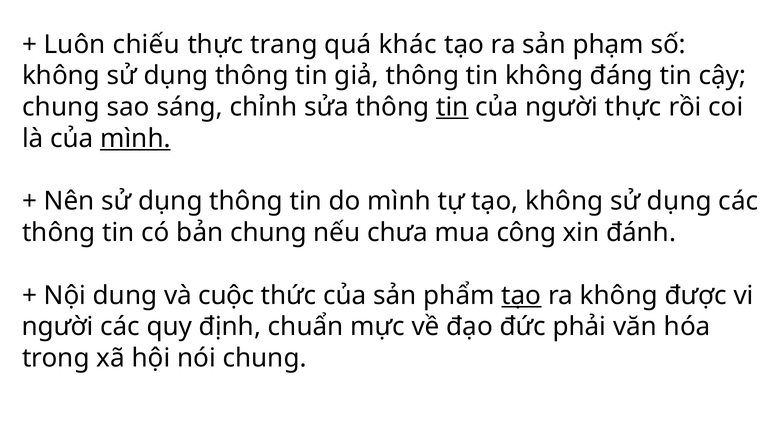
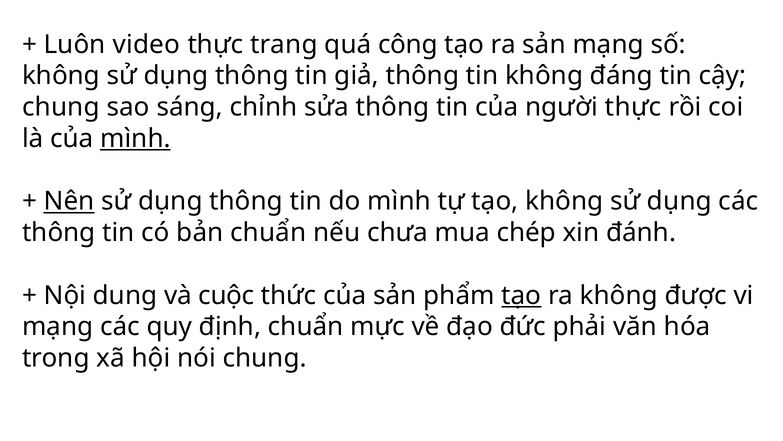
chiếu: chiếu -> video (146, 44)
khác: khác -> công (408, 44)
sản phạm: phạm -> mạng (608, 44)
tin underline: present -> none (452, 107)
Nên underline: none -> present (69, 201)
bản chung: chung -> chuẩn (268, 232)
công: công -> chép (526, 232)
người: người -> mạng (58, 326)
